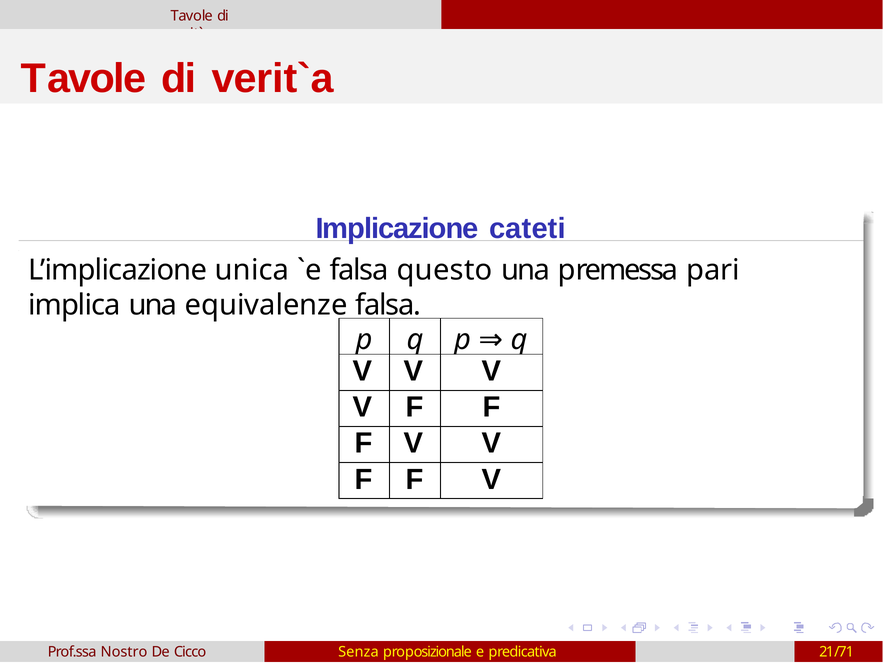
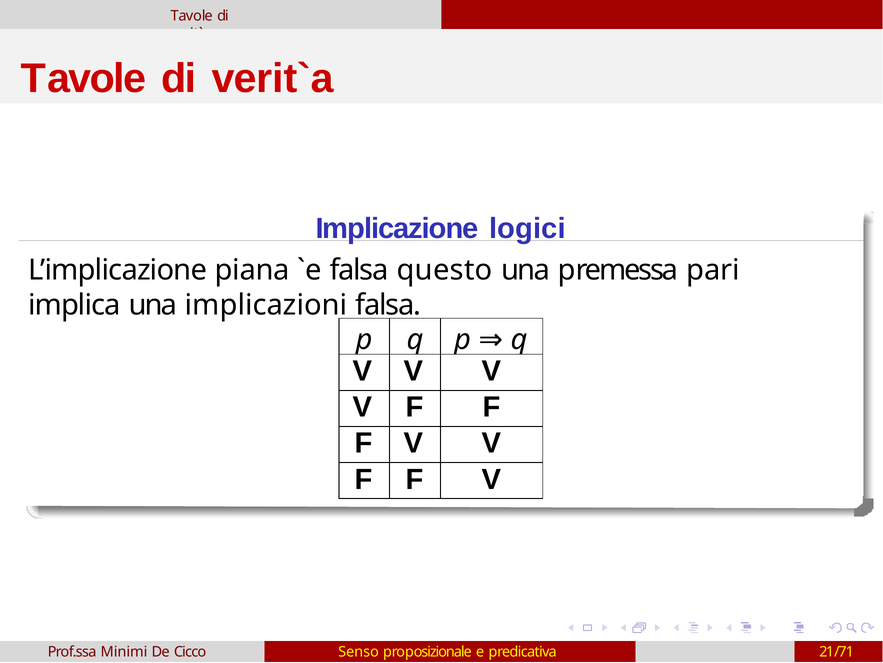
cateti: cateti -> logici (527, 228)
unica: unica -> piana (252, 270)
equivalenze: equivalenze -> implicazioni (266, 305)
Nostro: Nostro -> Minimi (124, 652)
Senza: Senza -> Senso (359, 652)
